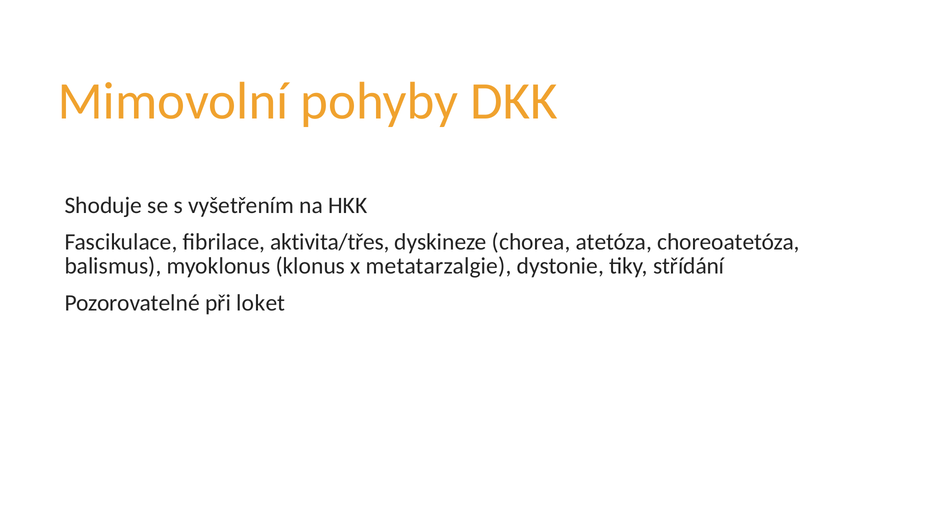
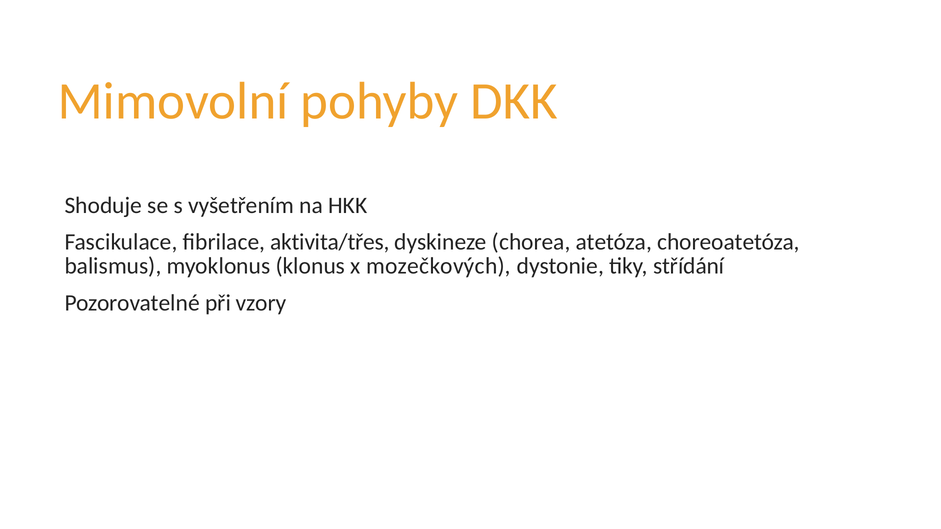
metatarzalgie: metatarzalgie -> mozečkových (439, 266)
loket: loket -> vzory (261, 303)
